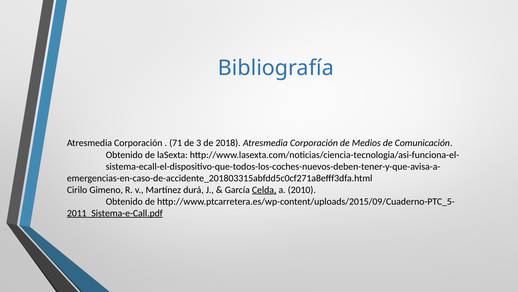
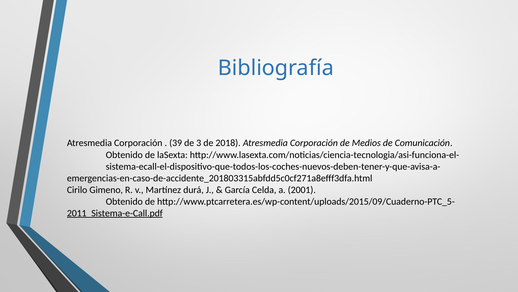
71: 71 -> 39 (176, 143)
Celda underline: present -> none (264, 189)
2010: 2010 -> 2001 (302, 189)
